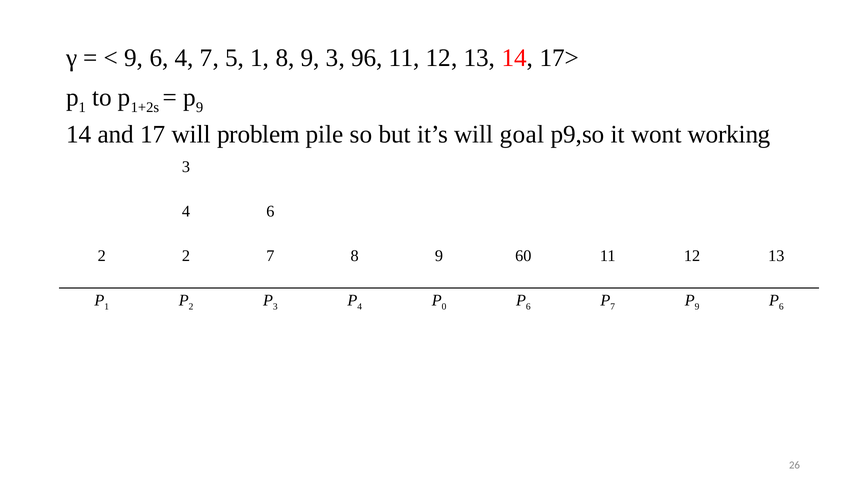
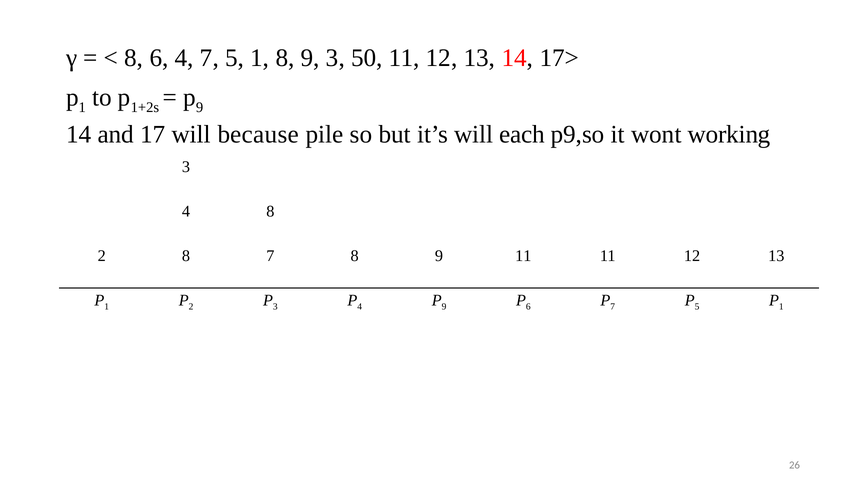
9: 9 -> 8 (134, 58)
96: 96 -> 50 (367, 58)
problem: problem -> because (258, 135)
goal: goal -> each (522, 135)
4 6: 6 -> 8 (270, 211)
2 2: 2 -> 8 (186, 256)
9 60: 60 -> 11 (523, 256)
0: 0 -> 9 (444, 307)
9: 9 -> 5 (697, 307)
6: 6 -> 1 (781, 307)
